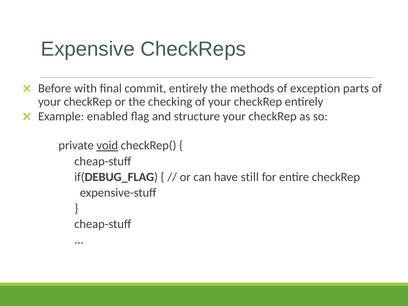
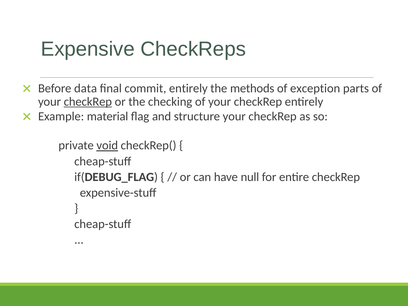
with: with -> data (86, 88)
checkRep underline: none -> present (88, 102)
enabled: enabled -> material (108, 116)
still: still -> null (250, 177)
